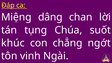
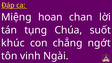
dâng: dâng -> hoan (50, 17)
